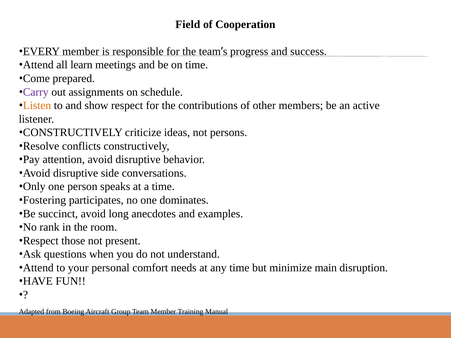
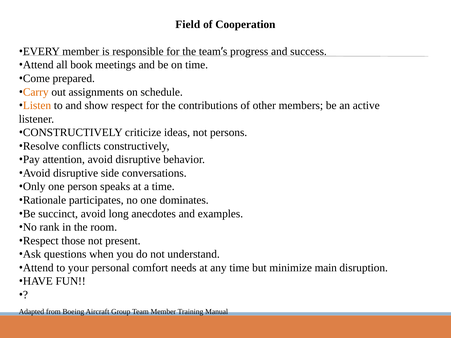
learn: learn -> book (81, 65)
Carry colour: purple -> orange (36, 92)
Fostering: Fostering -> Rationale (45, 200)
